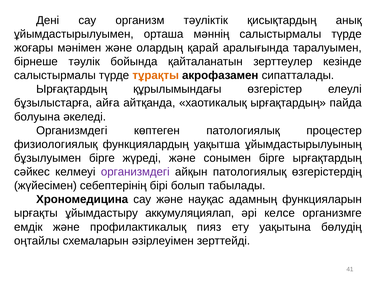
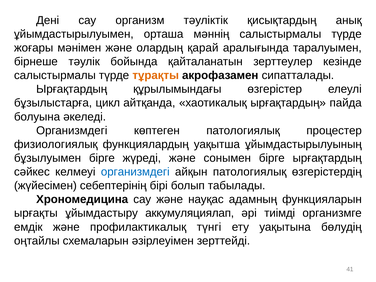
айға: айға -> цикл (108, 103)
организмдегі colour: purple -> blue (135, 172)
келсе: келсе -> тиімді (280, 213)
пияз: пияз -> түнгі (209, 227)
